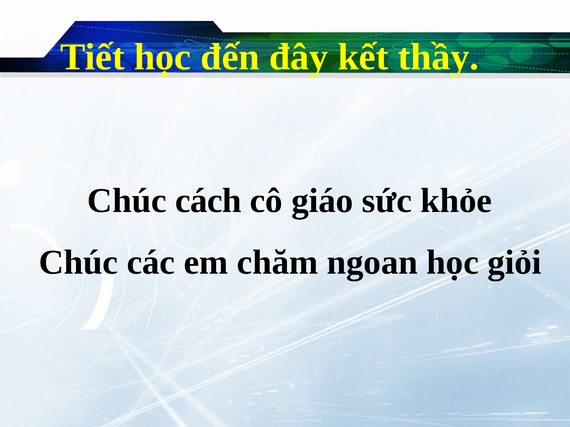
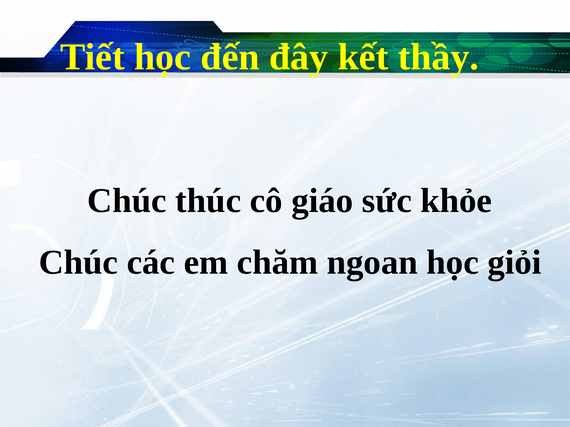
cách: cách -> thúc (208, 201)
